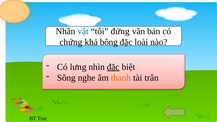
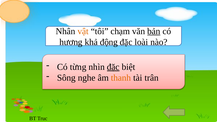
vật colour: blue -> orange (83, 31)
đứng: đứng -> chạm (120, 31)
bản underline: none -> present (154, 31)
chứng: chứng -> hương (71, 42)
bông: bông -> động (109, 42)
lưng: lưng -> từng (78, 67)
